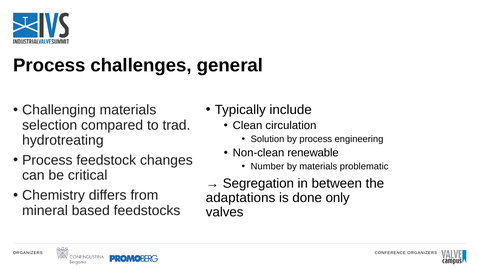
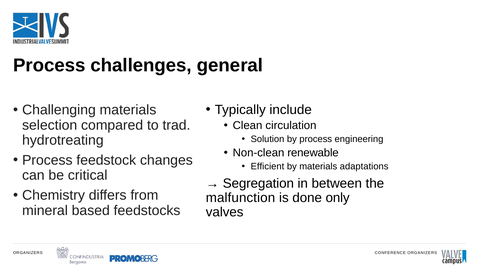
Number: Number -> Efficient (267, 167)
problematic: problematic -> adaptations (364, 167)
adaptations: adaptations -> malfunction (240, 198)
